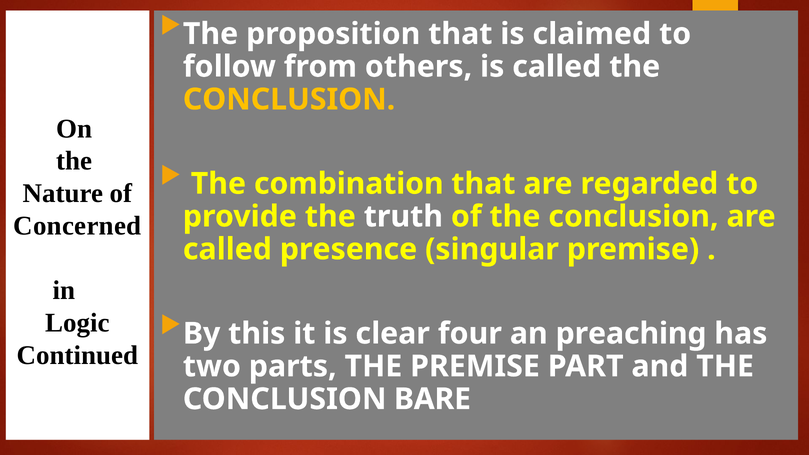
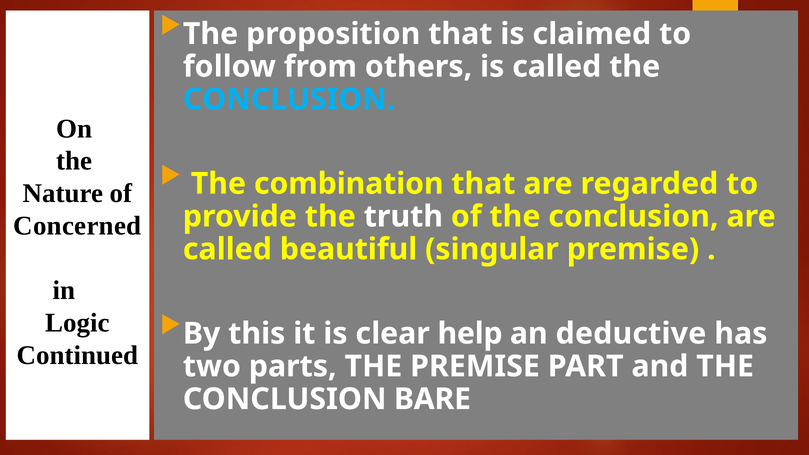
CONCLUSION colour: yellow -> light blue (289, 99)
presence: presence -> beautiful (349, 249)
four: four -> help (470, 334)
preaching: preaching -> deductive (631, 334)
